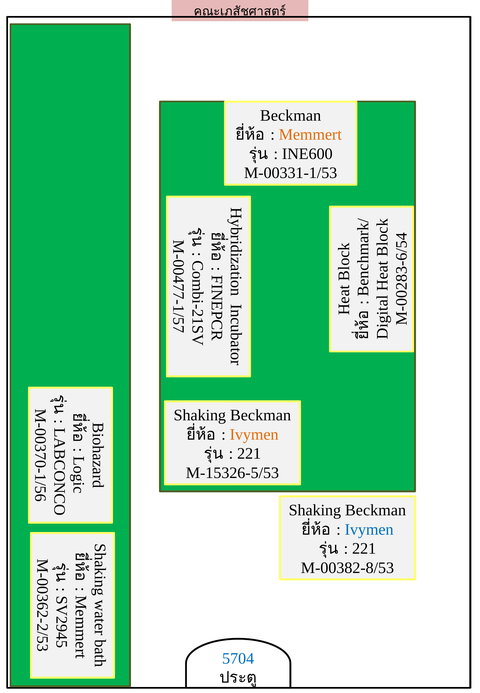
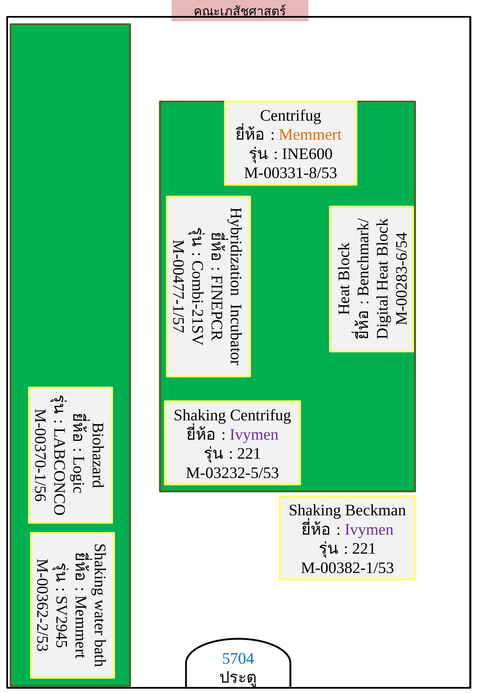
Beckman: Beckman -> Centrifug (291, 116)
M-00331-1/53: M-00331-1/53 -> M-00331-8/53 (291, 173)
Beckman: Beckman -> Centrifug (261, 416)
Ivymen colour: orange -> purple (254, 435)
M-15326-5/53: M-15326-5/53 -> M-03232-5/53 (232, 473)
Ivymen colour: blue -> purple (369, 530)
M-00382-8/53: M-00382-8/53 -> M-00382-1/53 (347, 568)
